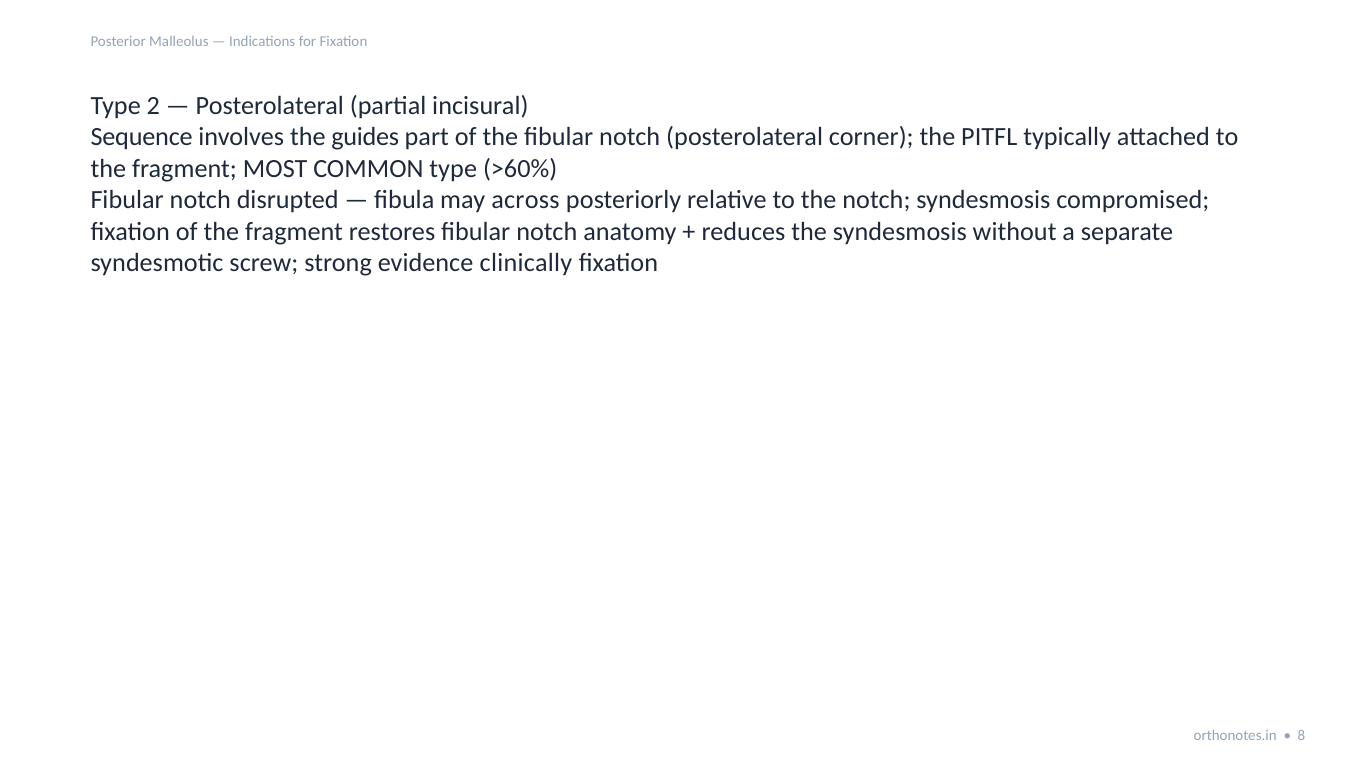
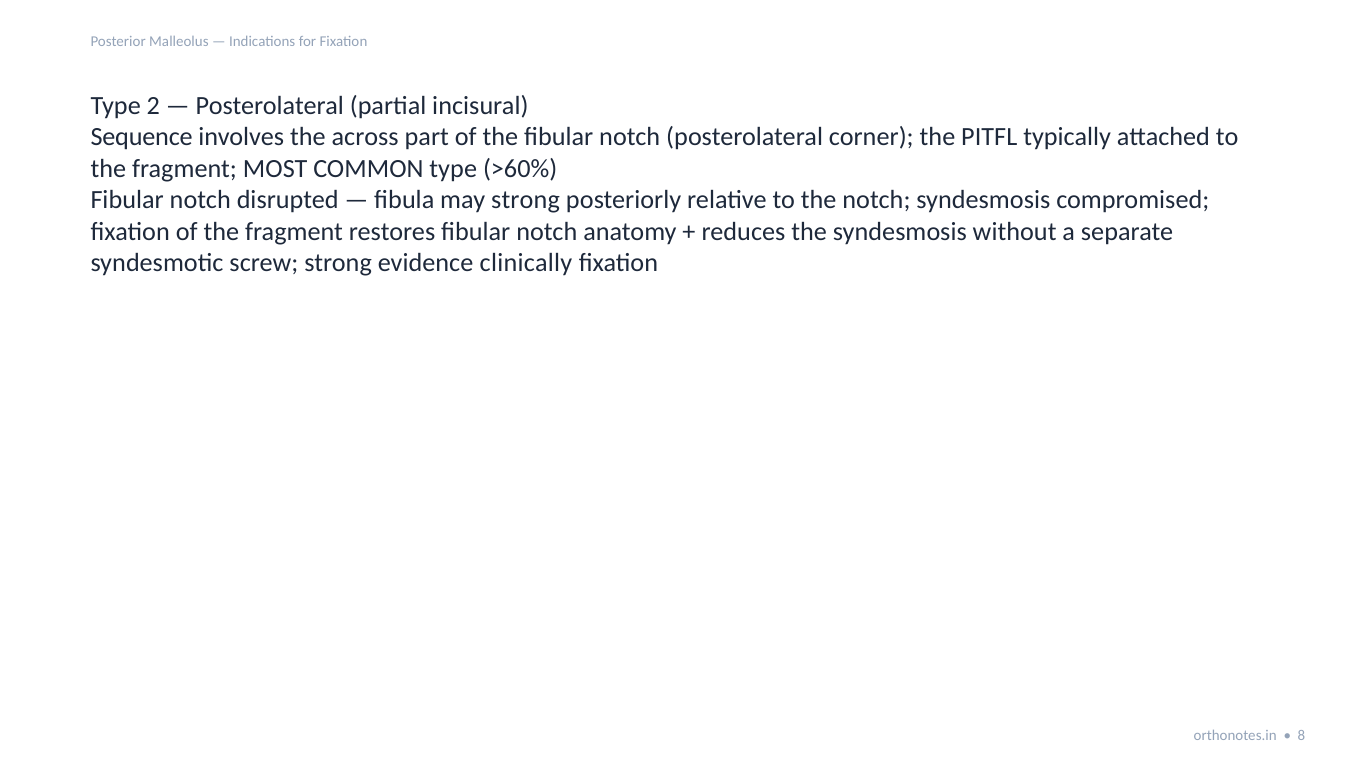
guides: guides -> across (365, 137)
may across: across -> strong (526, 200)
